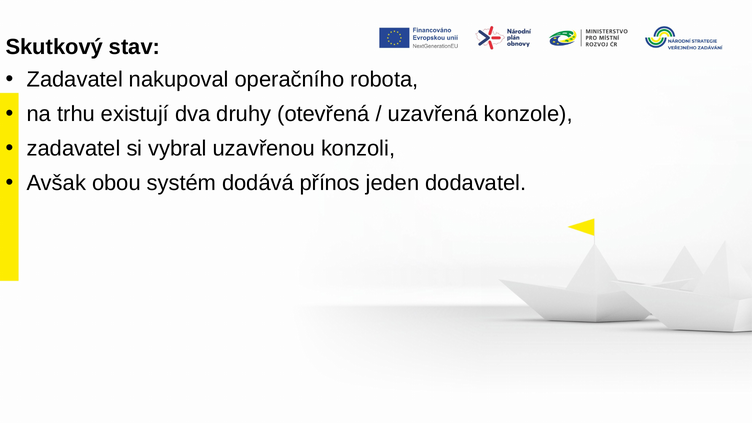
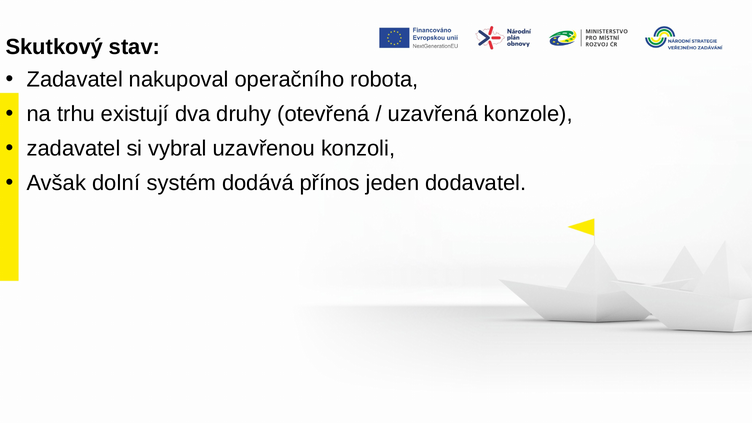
obou: obou -> dolní (116, 183)
